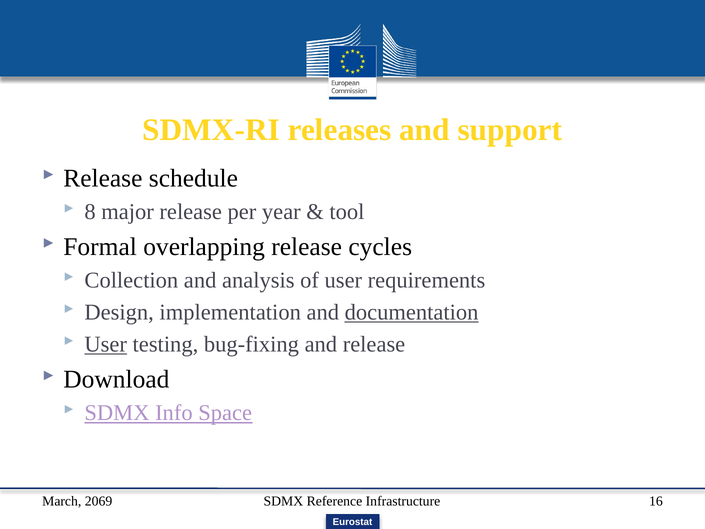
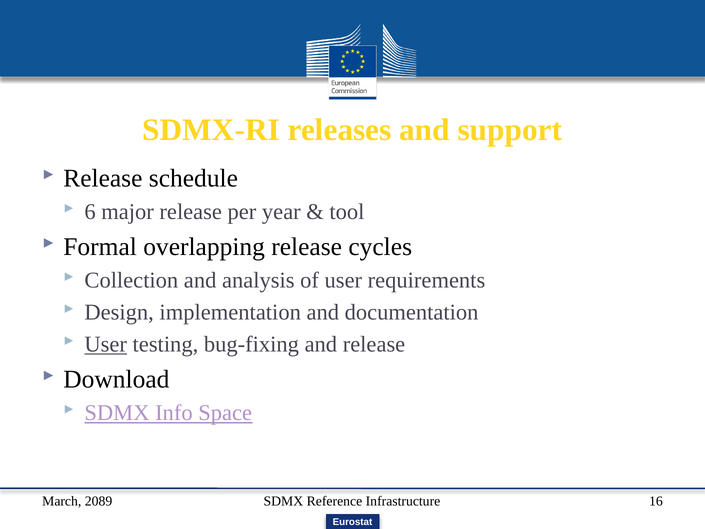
8: 8 -> 6 (90, 212)
documentation underline: present -> none (412, 312)
2069: 2069 -> 2089 (99, 501)
